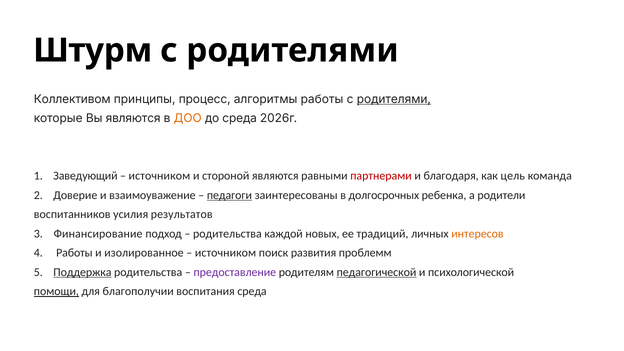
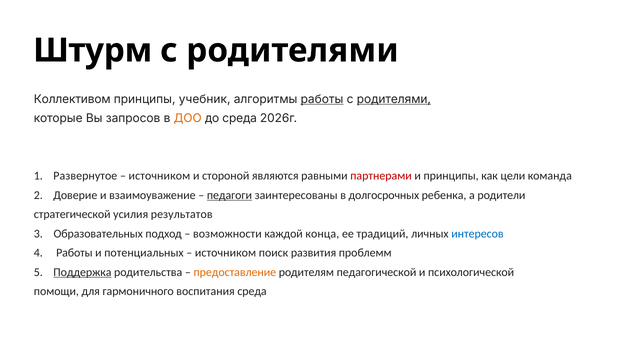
процесс: процесс -> учебник (205, 99)
работы underline: none -> present (322, 99)
Вы являются: являются -> запросов (133, 118)
Заведующий: Заведующий -> Развернутое (85, 176)
и благодаря: благодаря -> принципы (451, 176)
цель: цель -> цели (513, 176)
воспитанников: воспитанников -> стратегической (72, 214)
Финансирование: Финансирование -> Образовательных (98, 234)
родительства: родительства -> возможности (227, 234)
новых: новых -> конца (322, 234)
интересов colour: orange -> blue (477, 234)
изолированное: изолированное -> потенциальных (144, 253)
предоставление colour: purple -> orange (235, 272)
педагогической underline: present -> none (376, 272)
помощи underline: present -> none (56, 291)
благополучии: благополучии -> гармоничного (138, 291)
